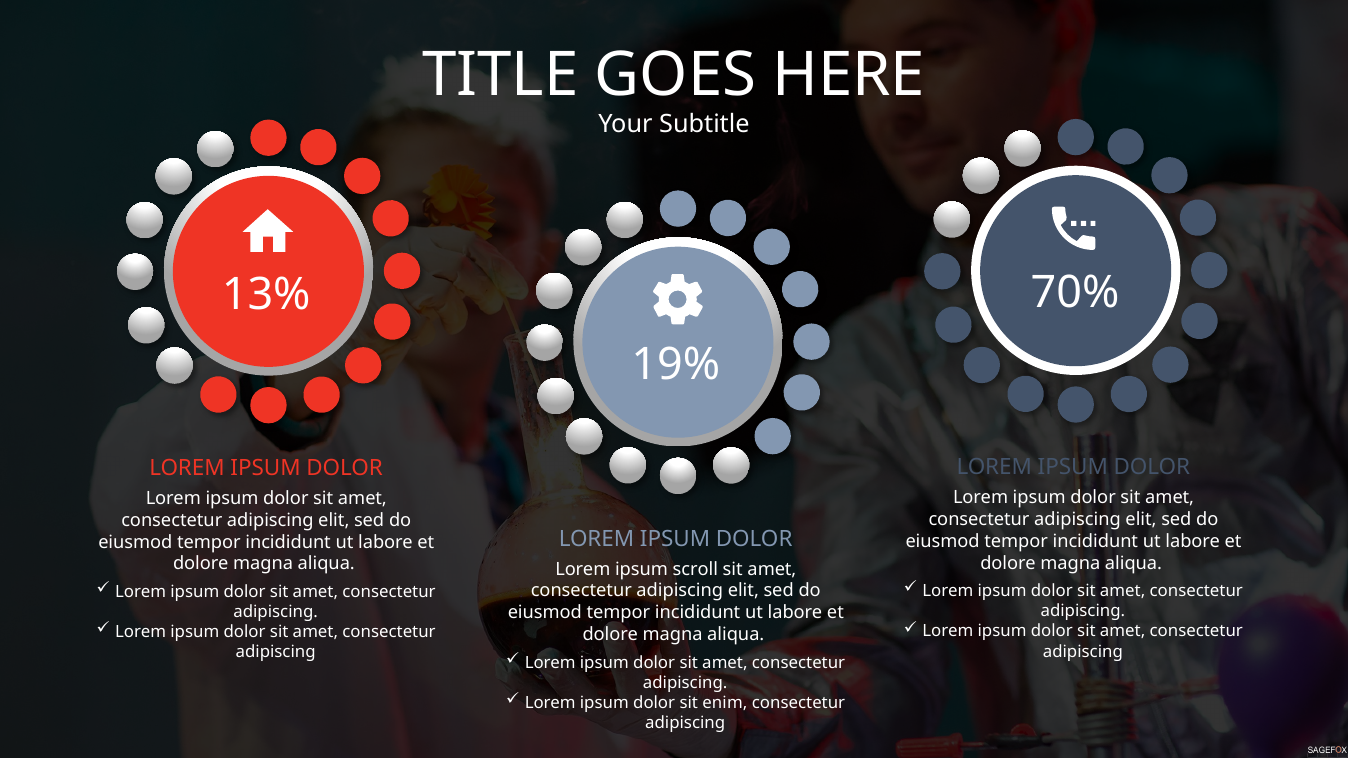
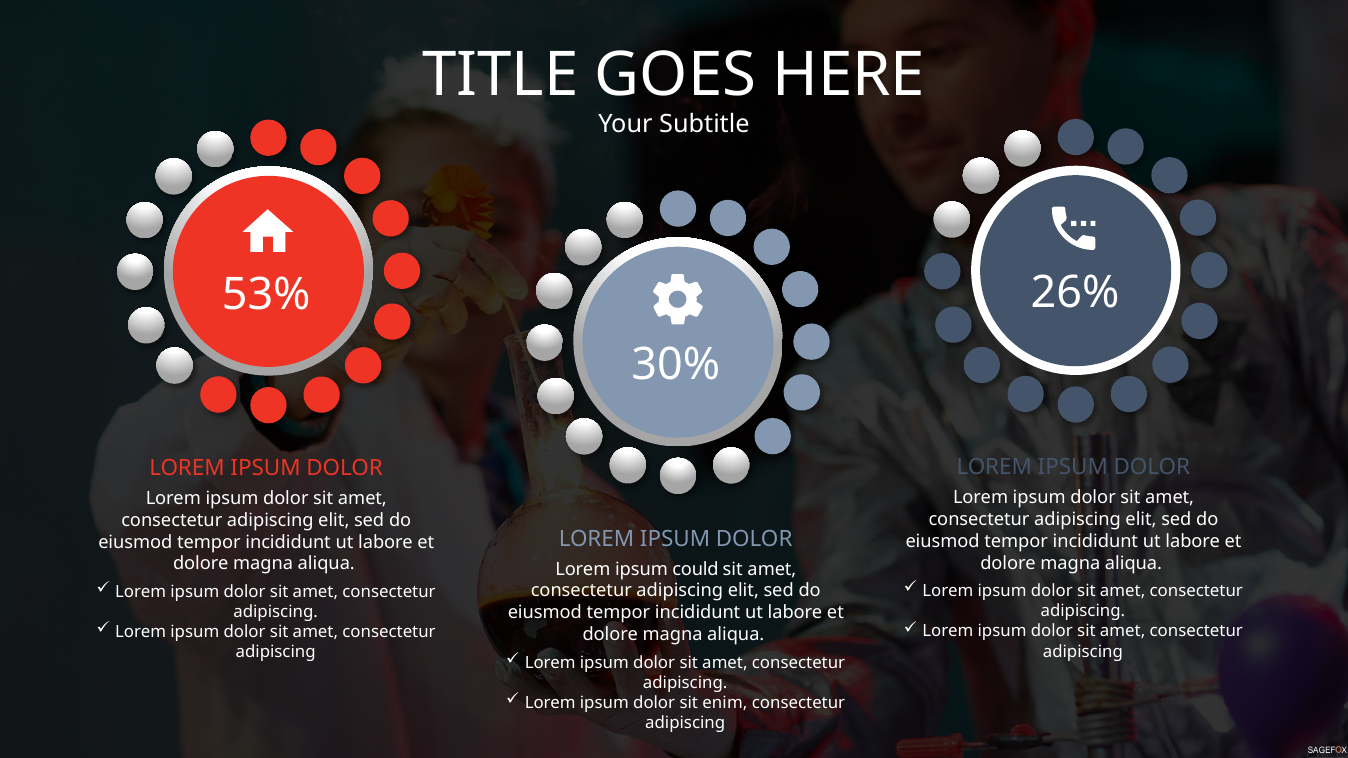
70%: 70% -> 26% (1075, 293)
13%: 13% -> 53% (266, 295)
19%: 19% -> 30% (676, 365)
scroll: scroll -> could (695, 569)
